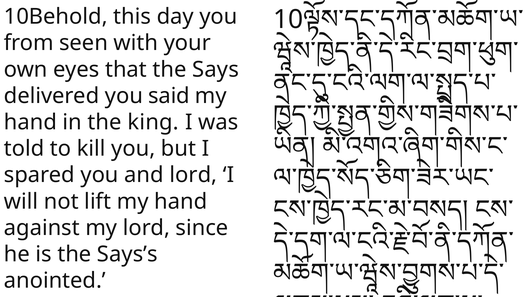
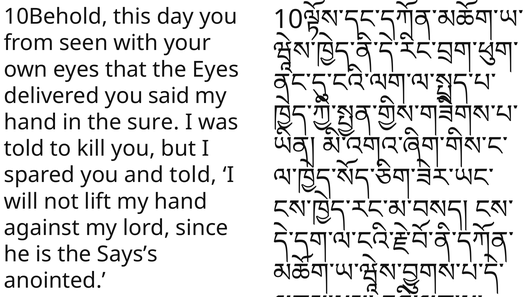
the Says: Says -> Eyes (216, 69)
king: king -> sure (153, 122)
and lord: lord -> told (193, 175)
